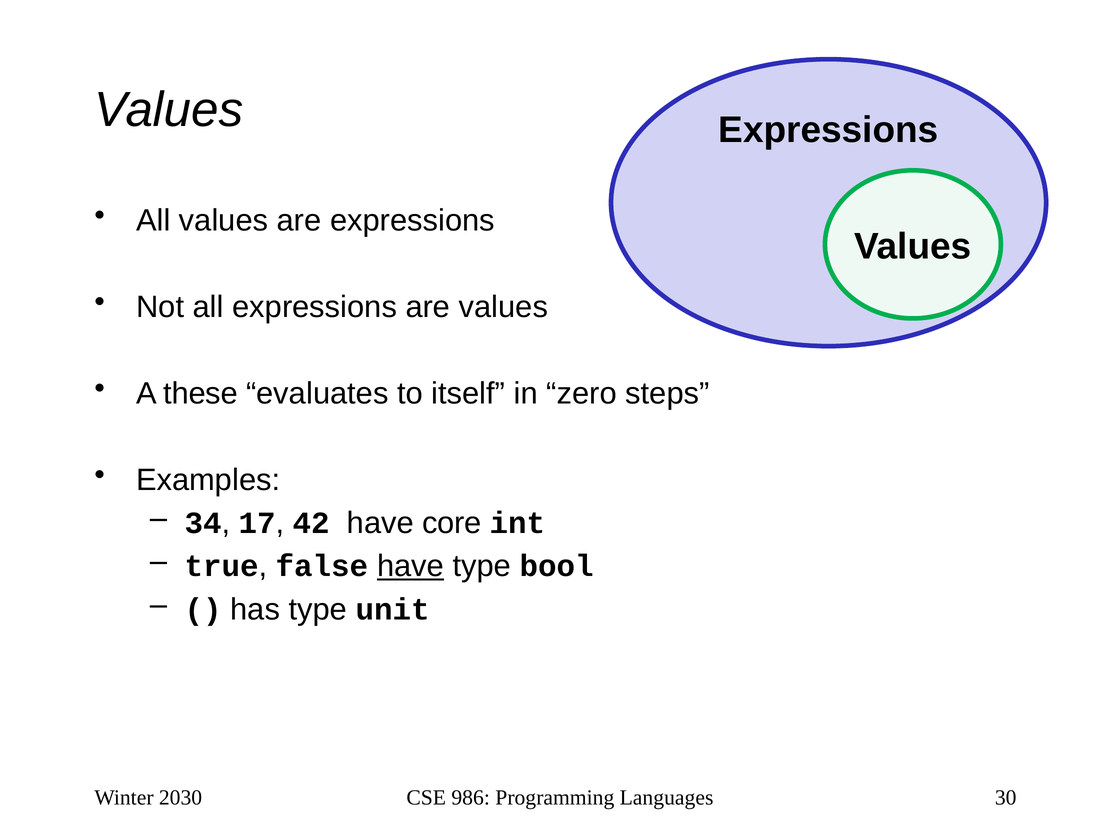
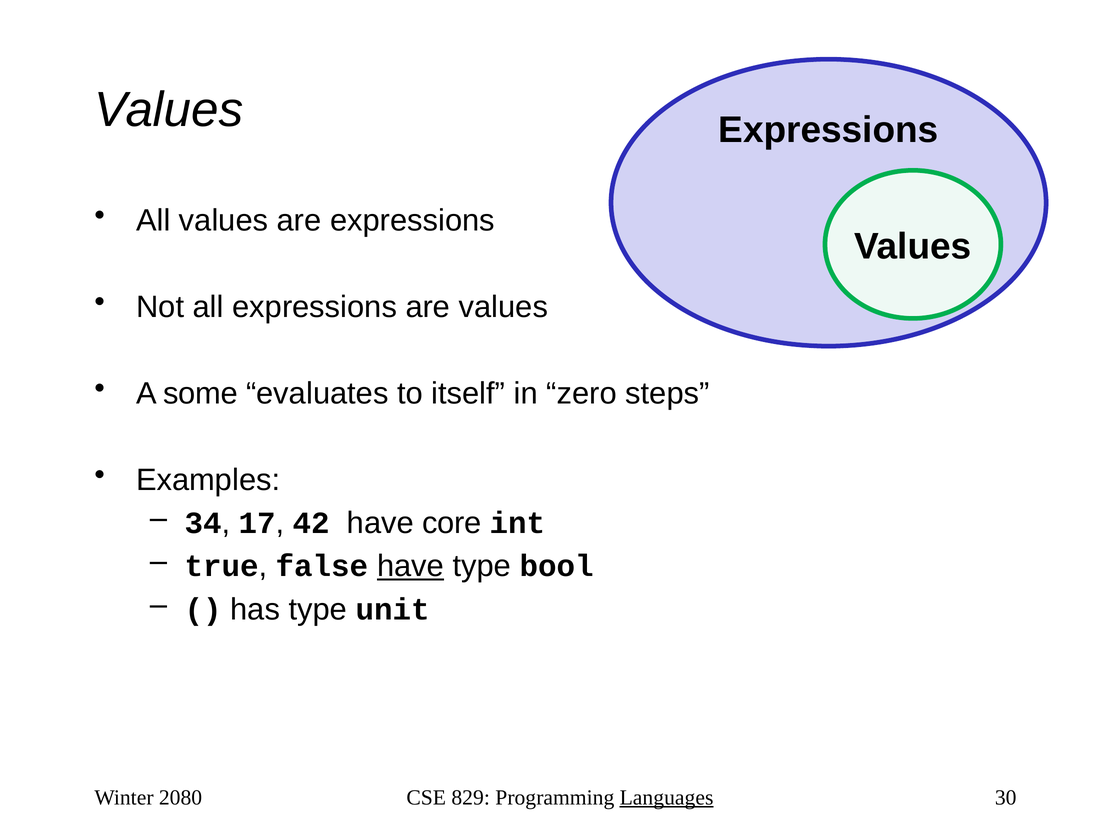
these: these -> some (201, 394)
2030: 2030 -> 2080 (181, 798)
986: 986 -> 829 (471, 798)
Languages underline: none -> present (667, 798)
